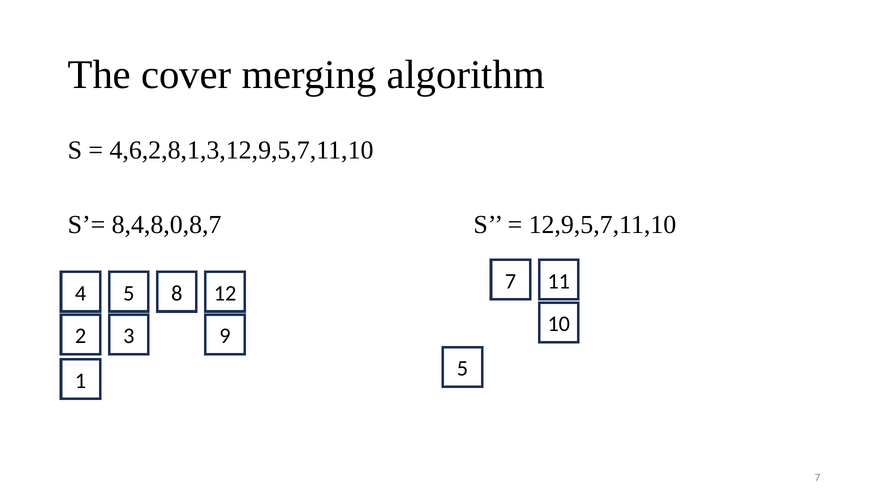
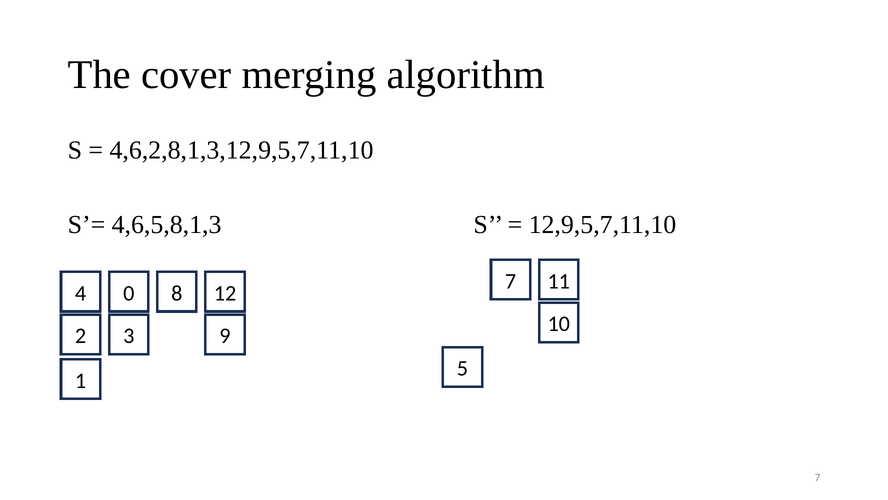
8,4,8,0,8,7: 8,4,8,0,8,7 -> 4,6,5,8,1,3 (167, 225)
4 5: 5 -> 0 (129, 293)
